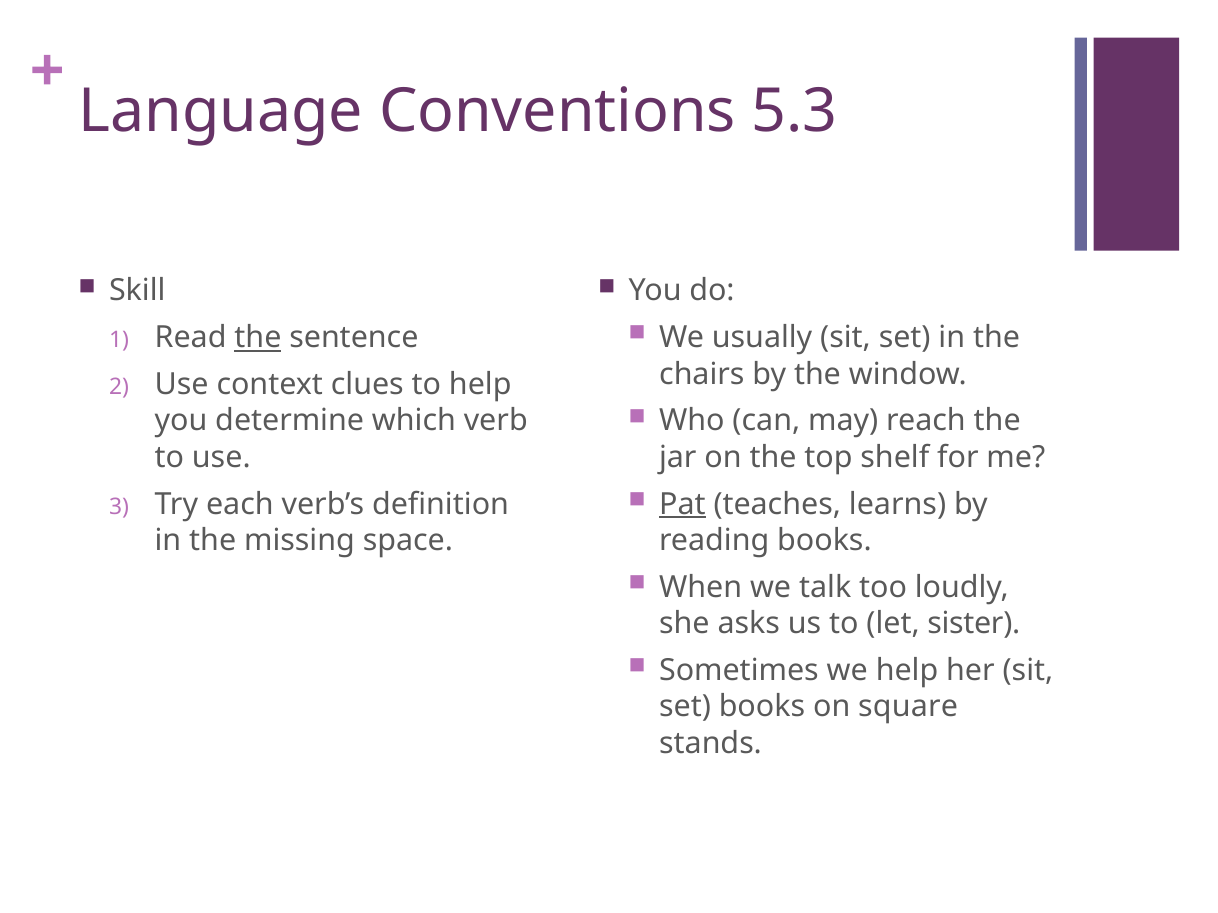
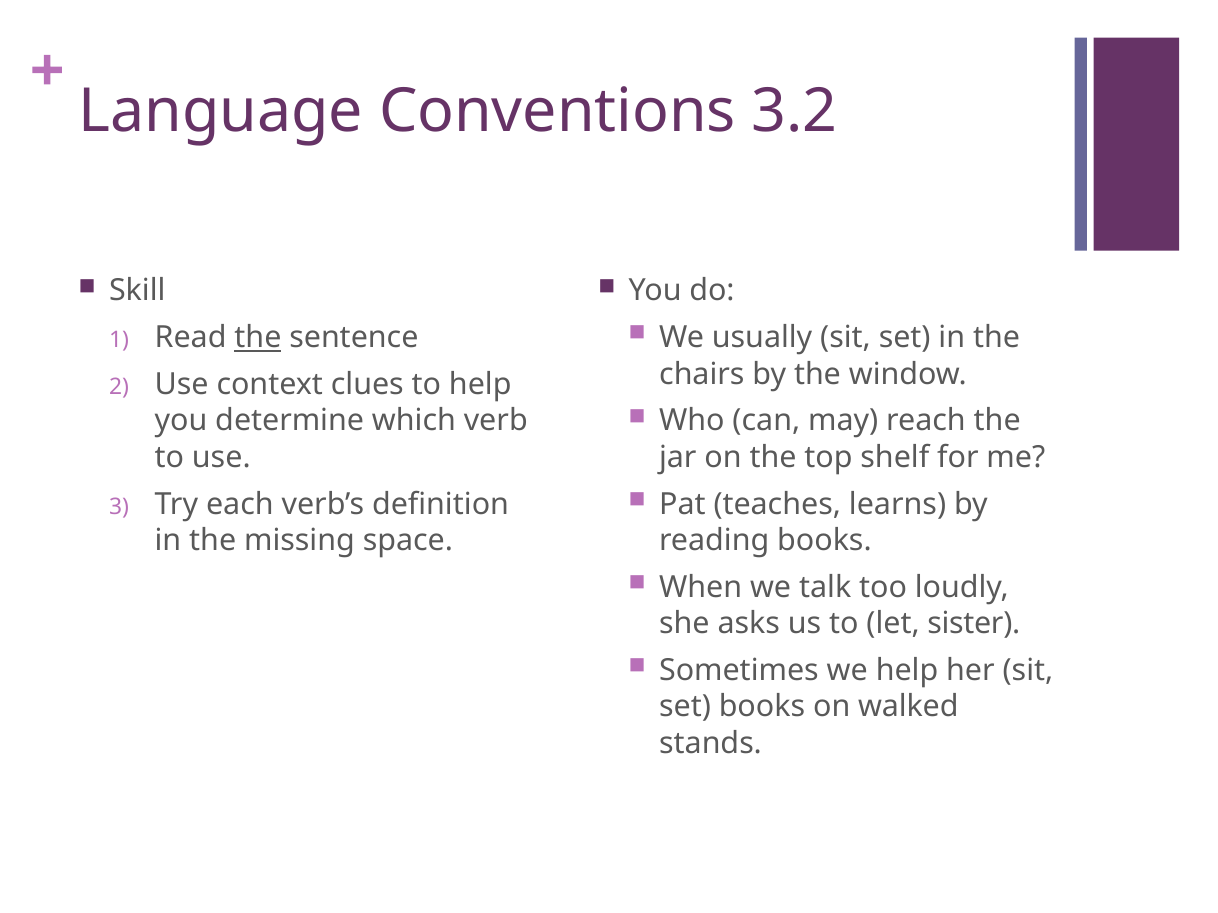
5.3: 5.3 -> 3.2 (795, 111)
Pat underline: present -> none (682, 504)
square: square -> walked (908, 707)
